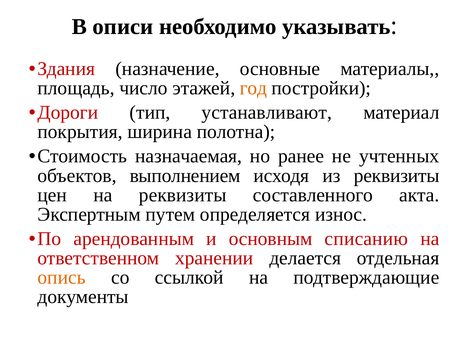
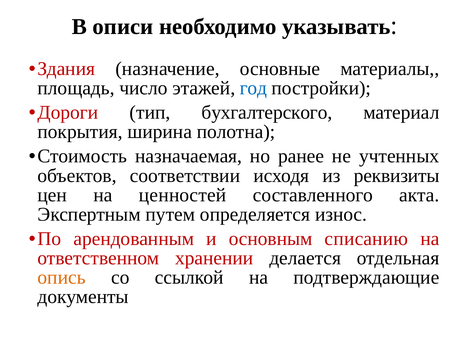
год colour: orange -> blue (253, 88)
устанавливают: устанавливают -> бухгалтерского (267, 113)
выполнением: выполнением -> соответствии (185, 176)
на реквизиты: реквизиты -> ценностей (183, 195)
